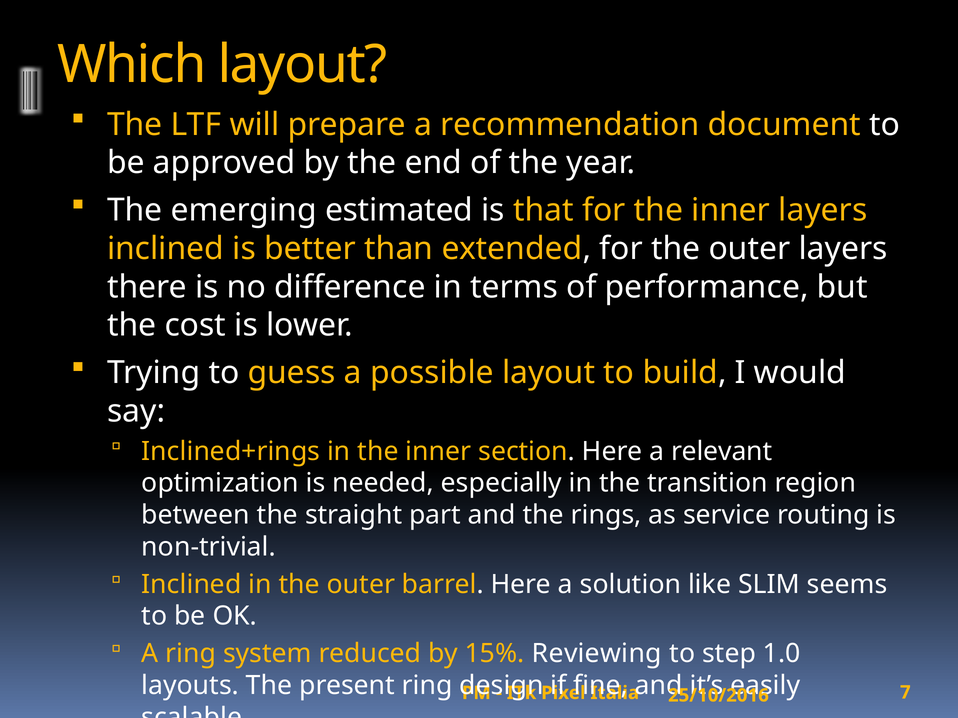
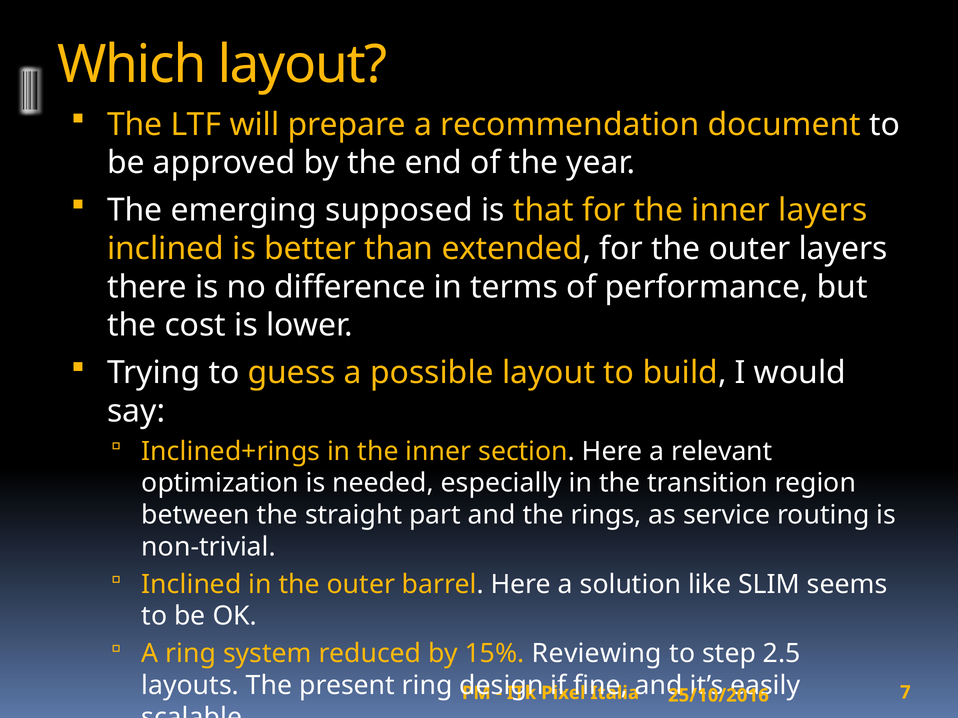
estimated: estimated -> supposed (399, 211)
1.0: 1.0 -> 2.5 (782, 654)
